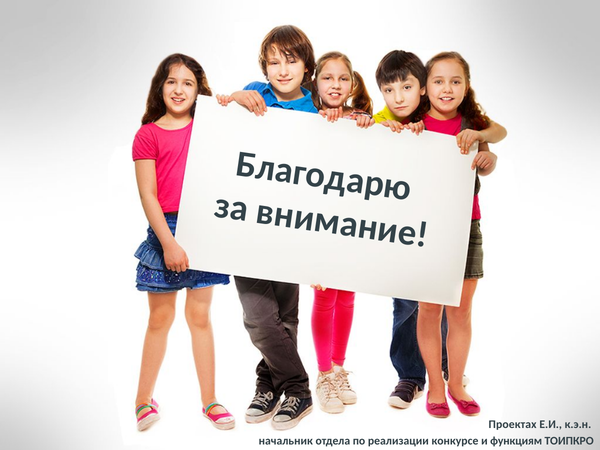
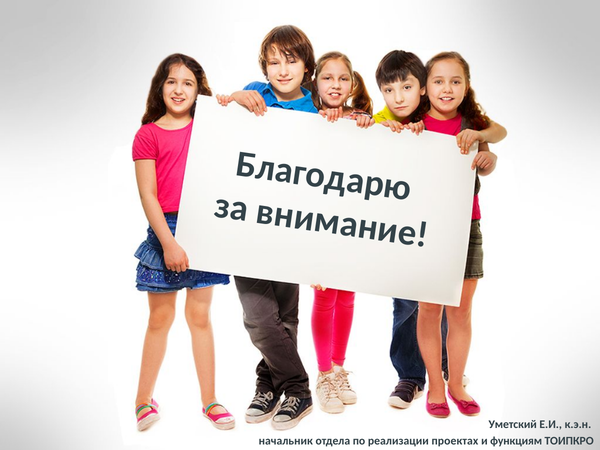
Проектах: Проектах -> Уметский (513, 424)
конкурсе: конкурсе -> проектах (455, 441)
